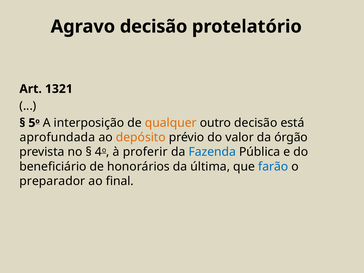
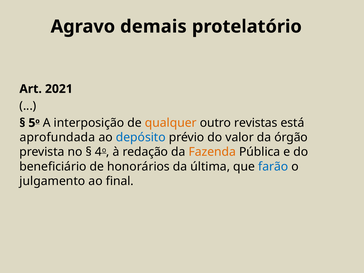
Agravo decisão: decisão -> demais (153, 27)
1321: 1321 -> 2021 (59, 89)
outro decisão: decisão -> revistas (256, 123)
depósito colour: orange -> blue (141, 137)
proferir: proferir -> redação (145, 152)
Fazenda colour: blue -> orange (212, 152)
preparador: preparador -> julgamento (52, 181)
